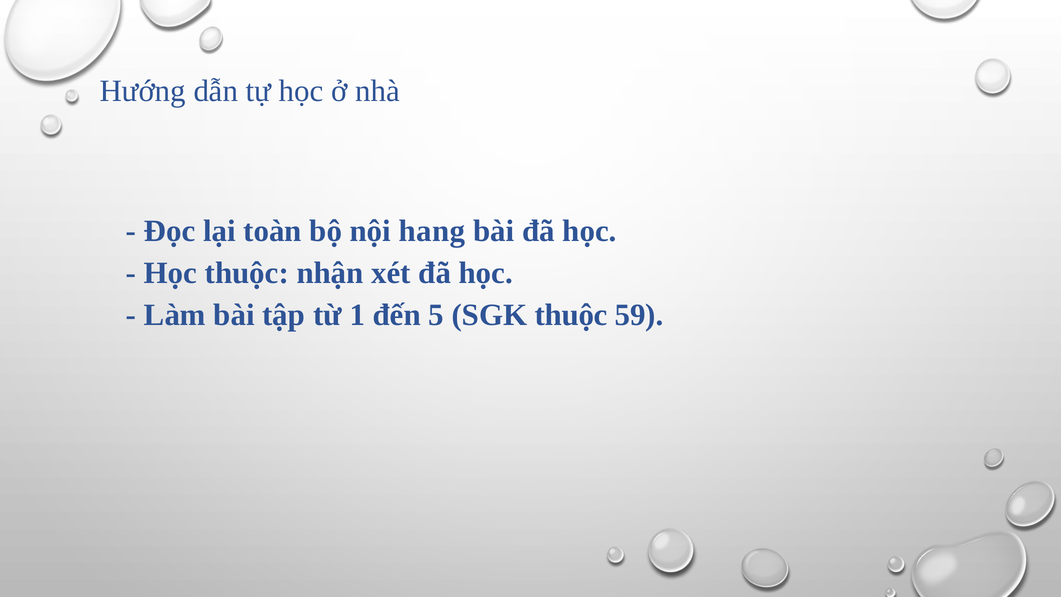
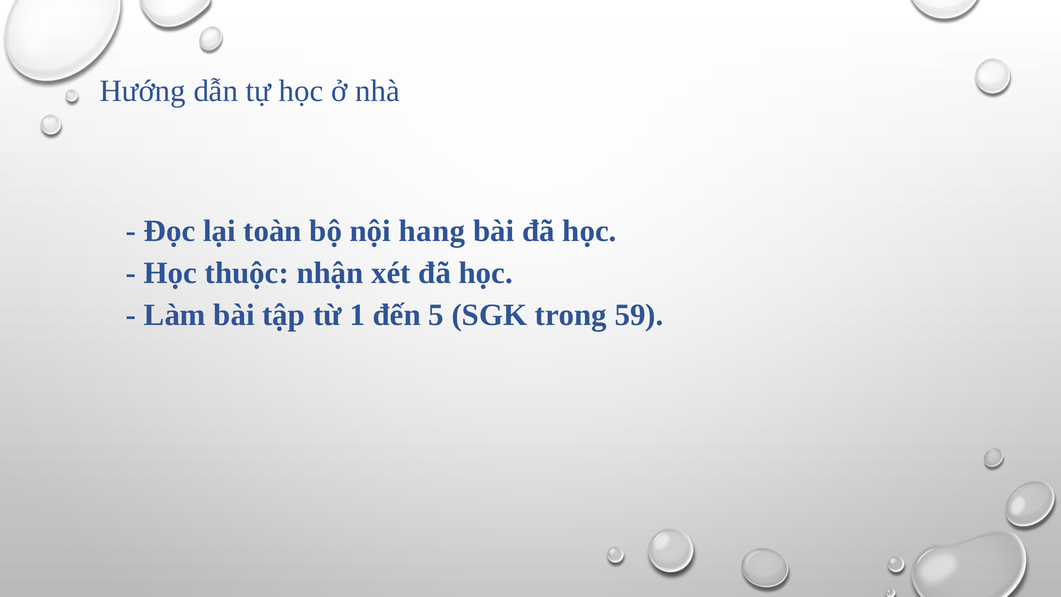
SGK thuộc: thuộc -> trong (571, 315)
